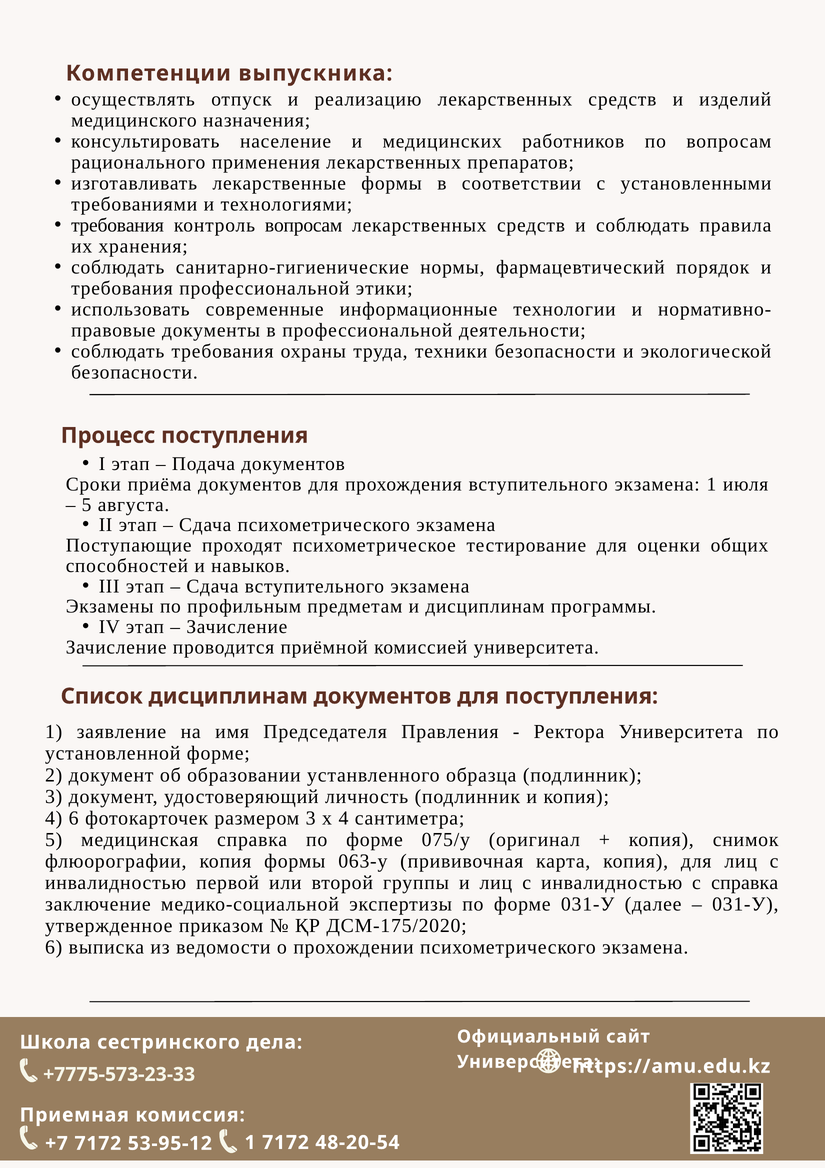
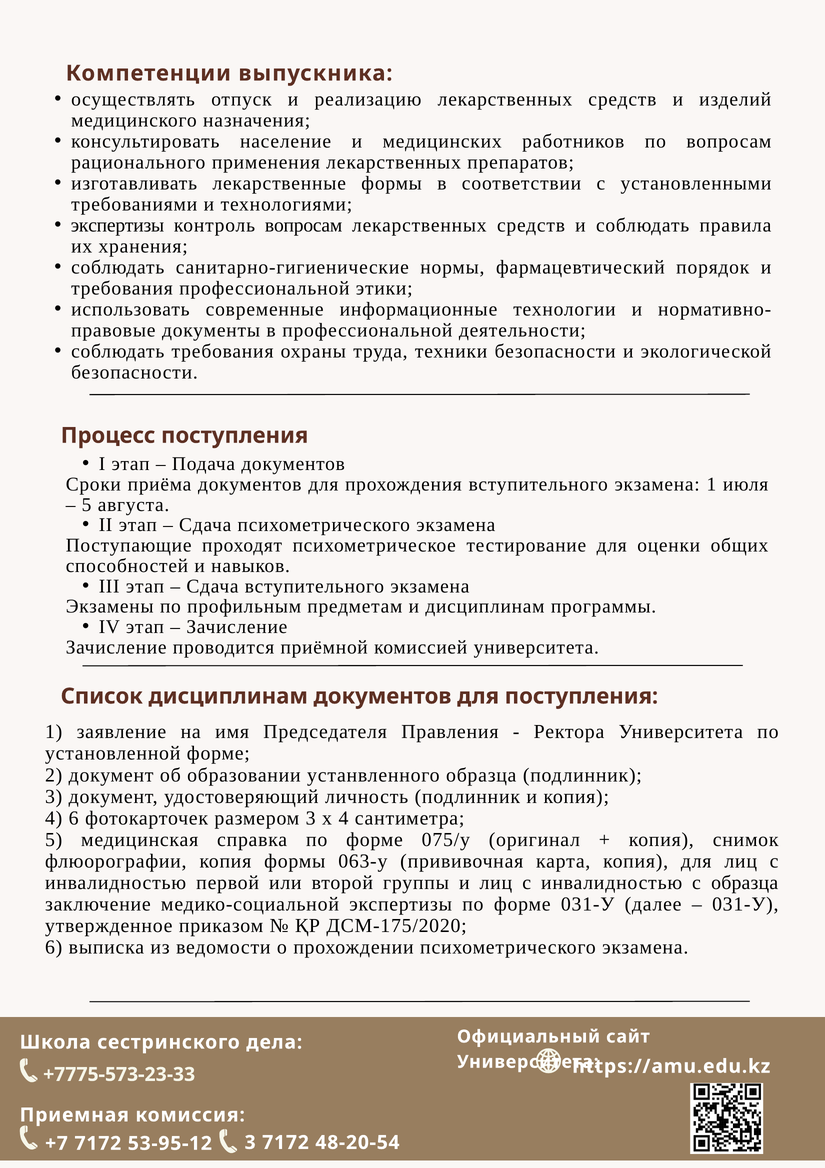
требования: требования -> экспертизы (118, 225)
с справка: справка -> образца (745, 882)
53-95-12 1: 1 -> 3 (250, 1142)
